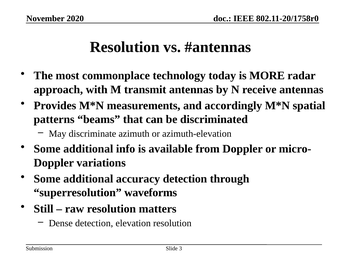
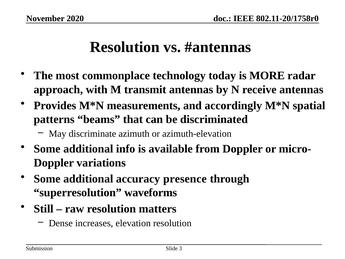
accuracy detection: detection -> presence (185, 179)
Dense detection: detection -> increases (94, 223)
